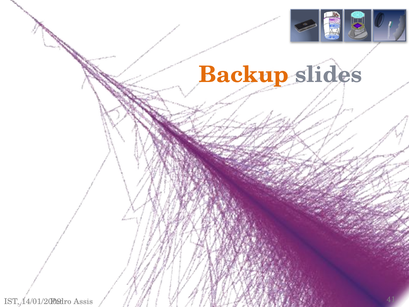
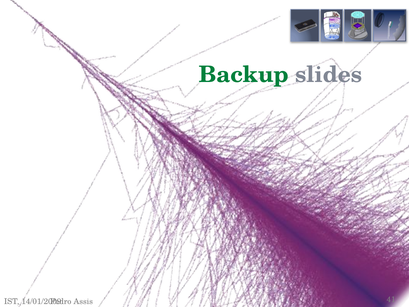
Backup colour: orange -> green (244, 75)
